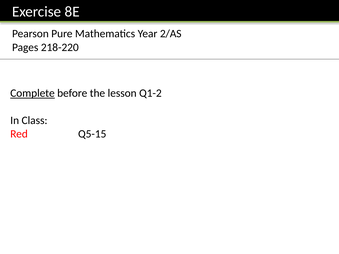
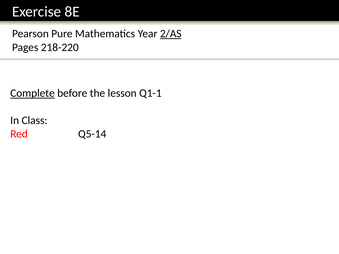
2/AS underline: none -> present (171, 34)
Q1-2: Q1-2 -> Q1-1 (150, 93)
Q5-15: Q5-15 -> Q5-14 (92, 134)
